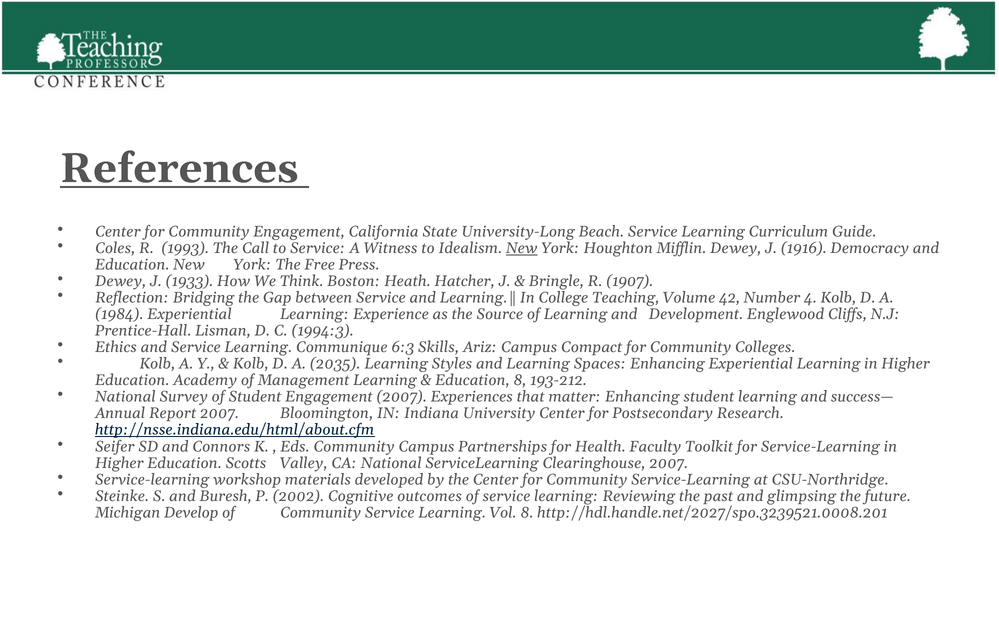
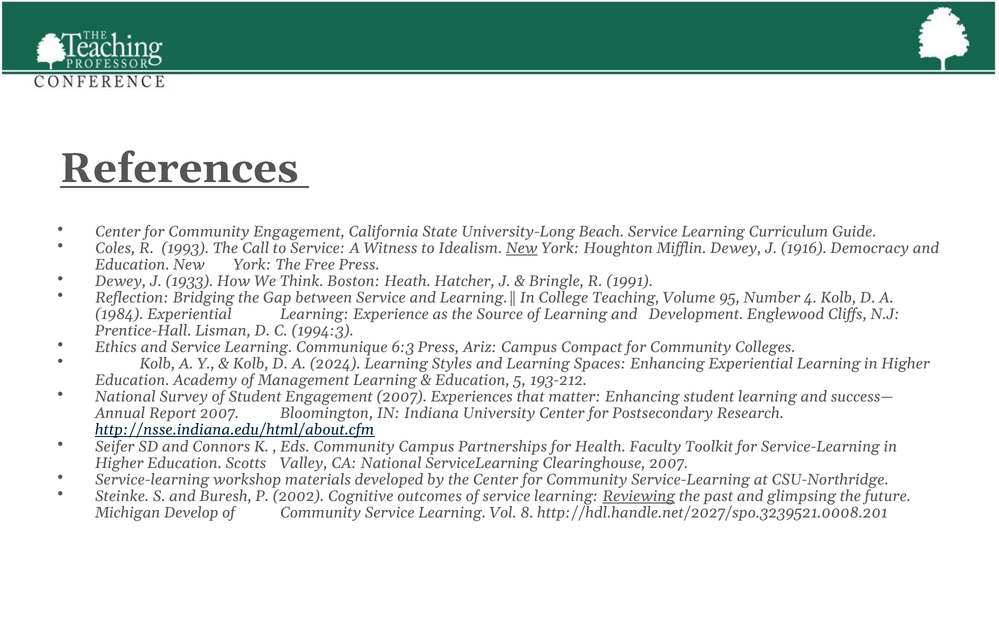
1907: 1907 -> 1991 (630, 281)
42: 42 -> 95 (730, 298)
6:3 Skills: Skills -> Press (439, 347)
2035: 2035 -> 2024 (335, 364)
Education 8: 8 -> 5 (520, 380)
Reviewing underline: none -> present (639, 497)
